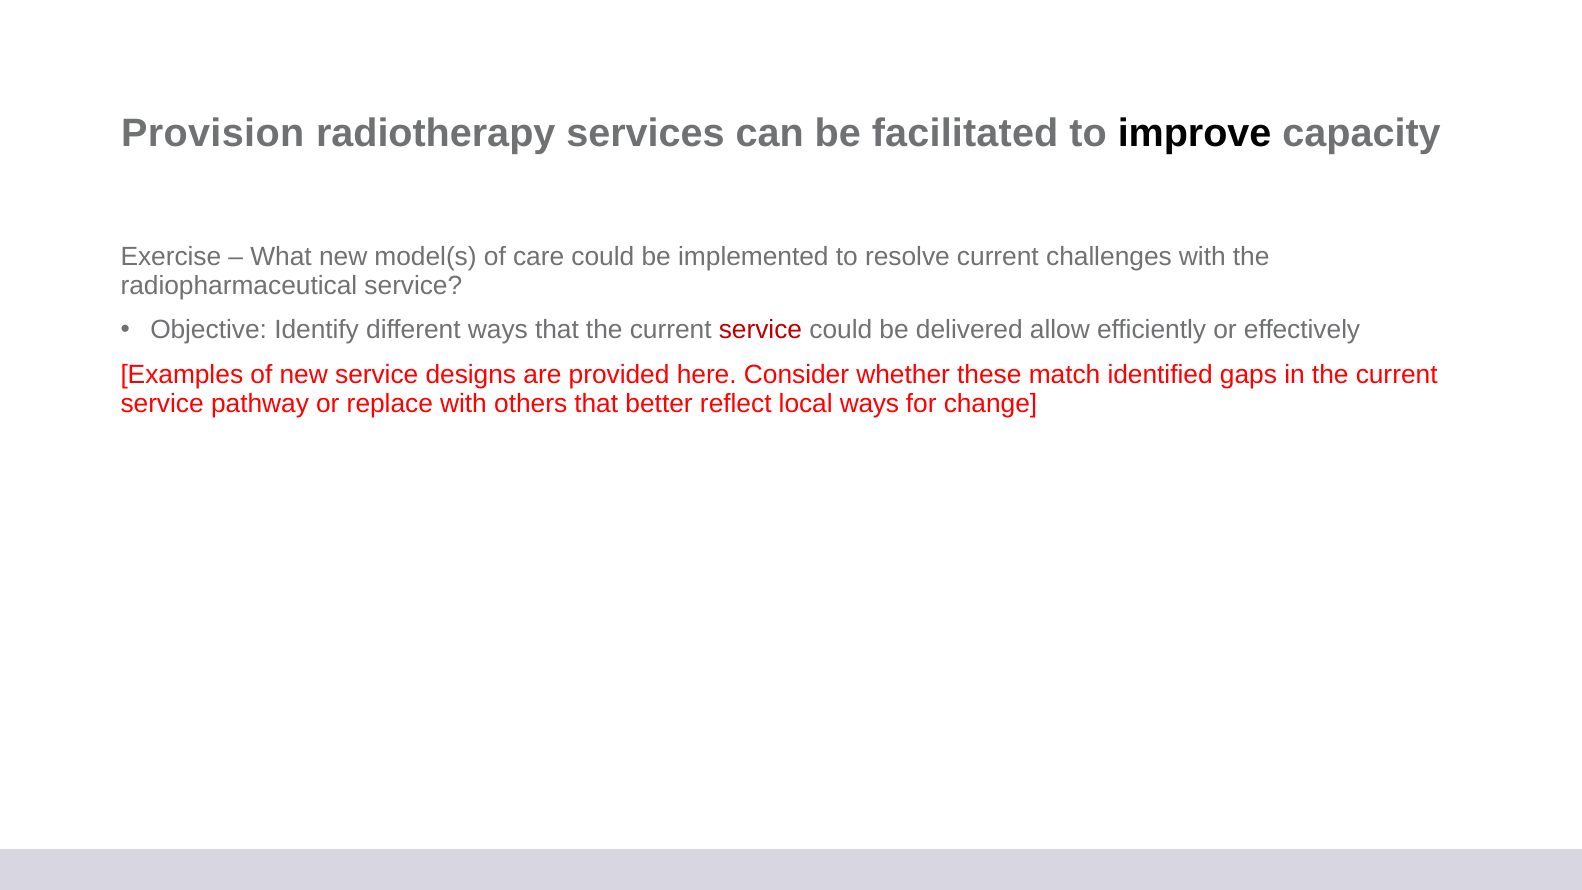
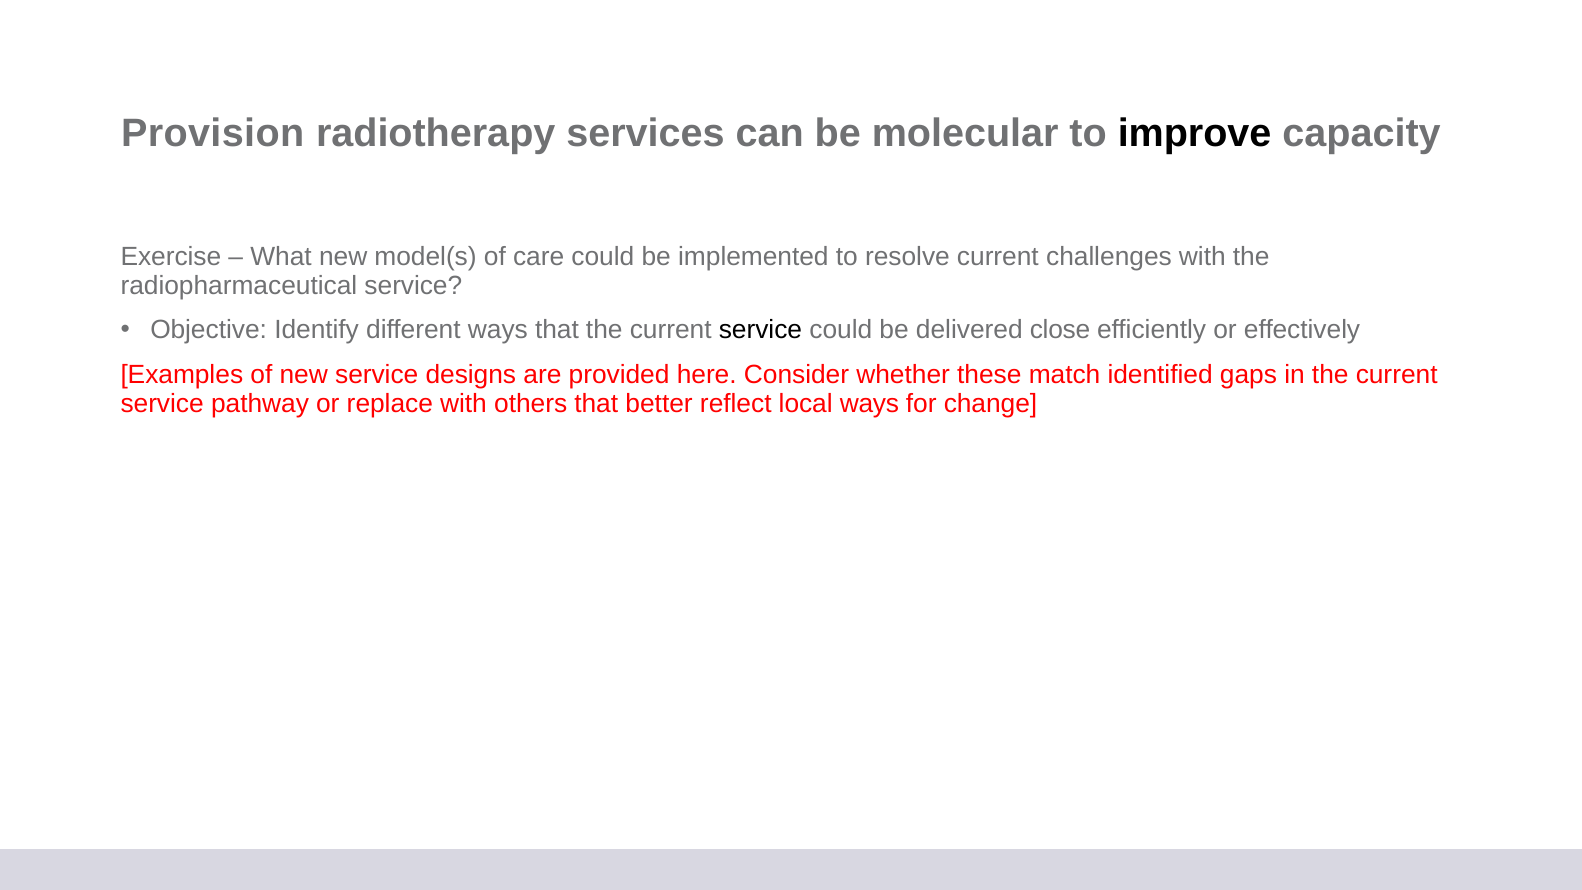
facilitated: facilitated -> molecular (965, 133)
service colour: red -> black (760, 330)
allow: allow -> close (1060, 330)
